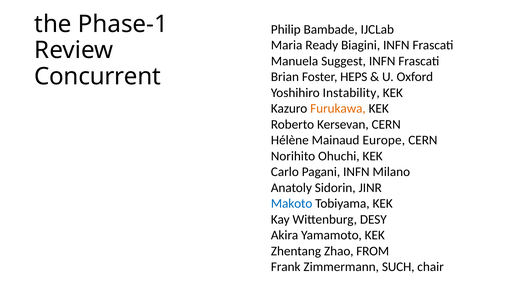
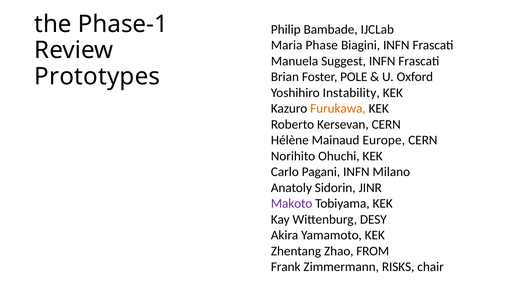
Ready: Ready -> Phase (322, 45)
Concurrent: Concurrent -> Prototypes (97, 76)
HEPS: HEPS -> POLE (354, 77)
Makoto colour: blue -> purple (292, 204)
SUCH: SUCH -> RISKS (398, 267)
